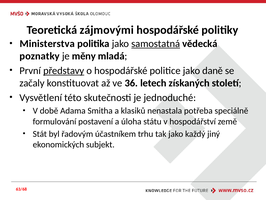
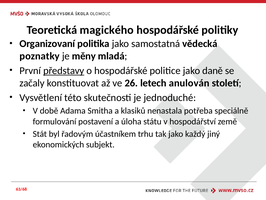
zájmovými: zájmovými -> magického (107, 30)
Ministerstva: Ministerstva -> Organizovaní (47, 44)
samostatná underline: present -> none (156, 44)
36: 36 -> 26 (131, 83)
získaných: získaných -> anulován (189, 83)
